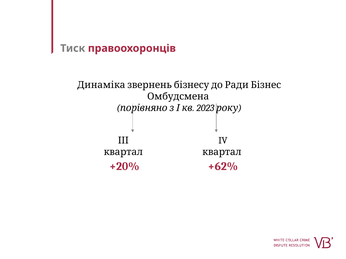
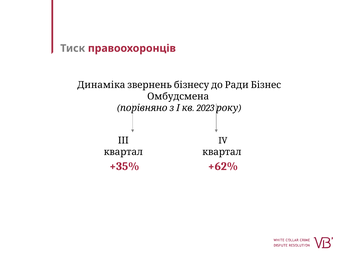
+20%: +20% -> +35% (124, 166)
